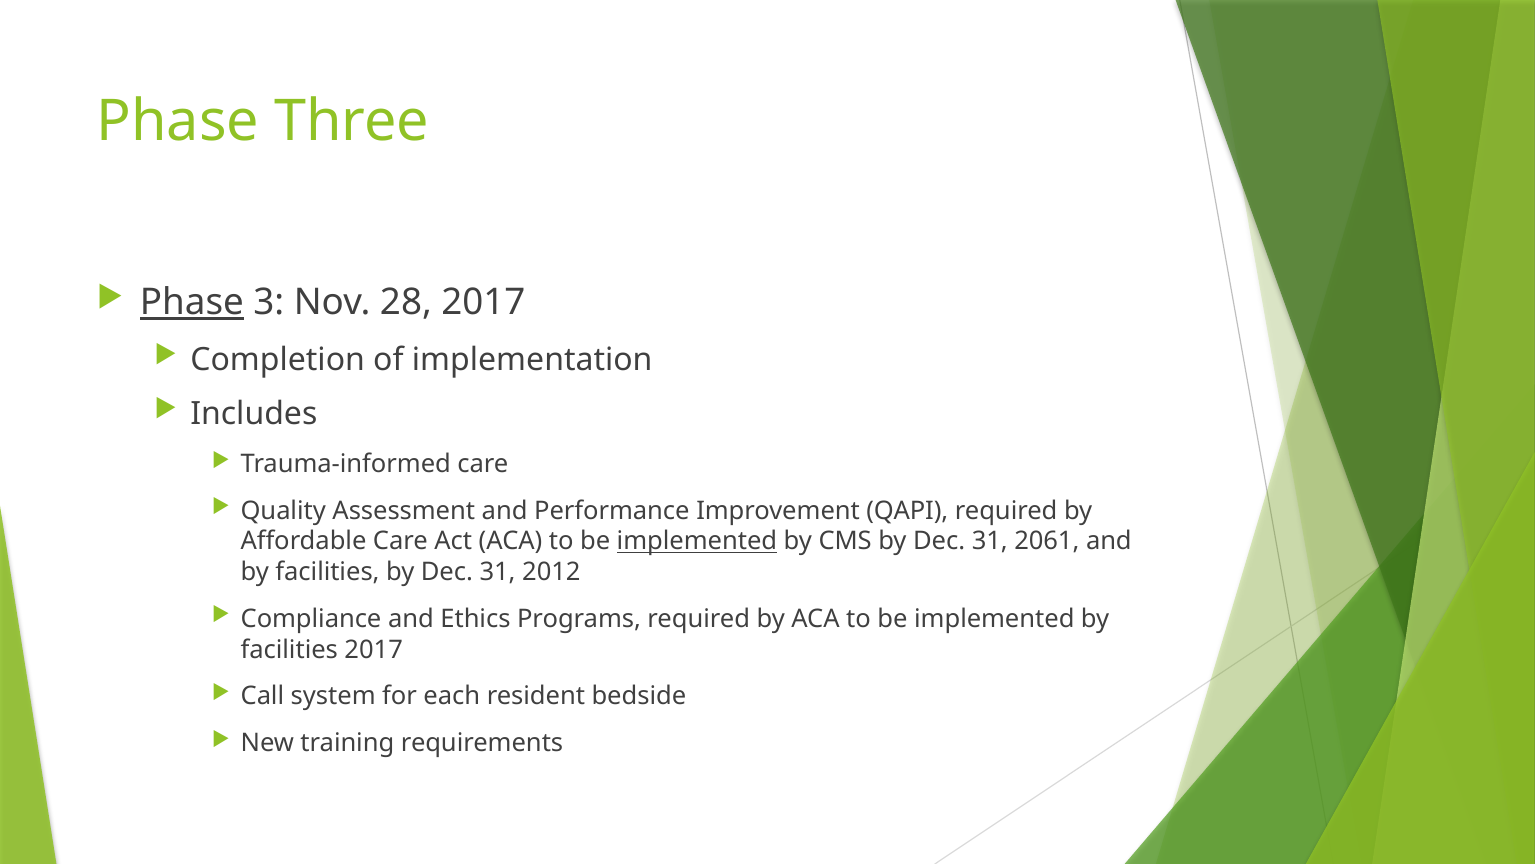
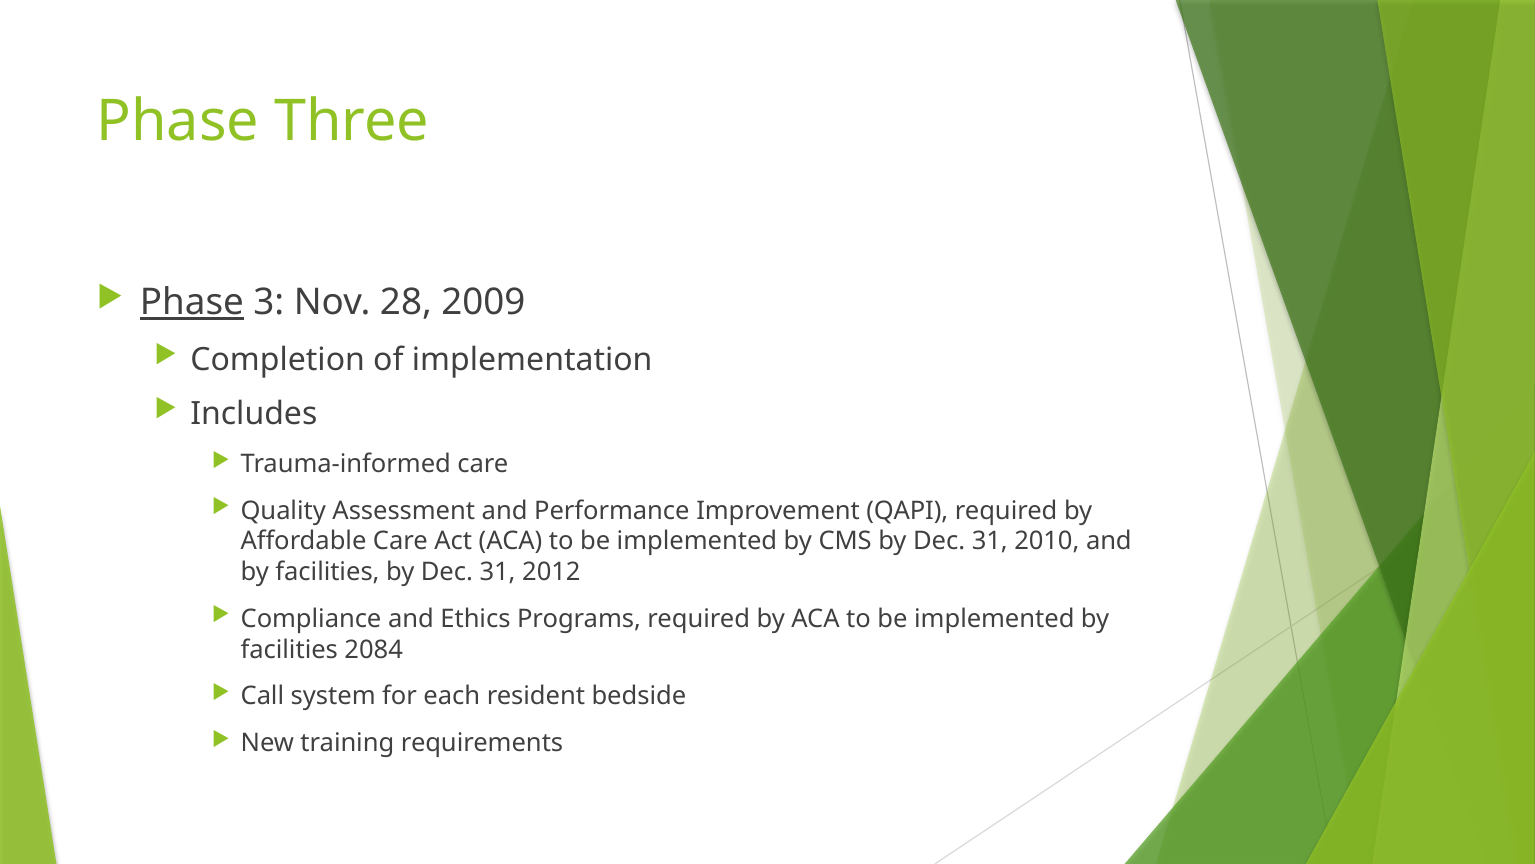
28 2017: 2017 -> 2009 (483, 302)
implemented underline: present -> none (697, 541)
2061: 2061 -> 2010 (1047, 541)
facilities 2017: 2017 -> 2084 (374, 649)
